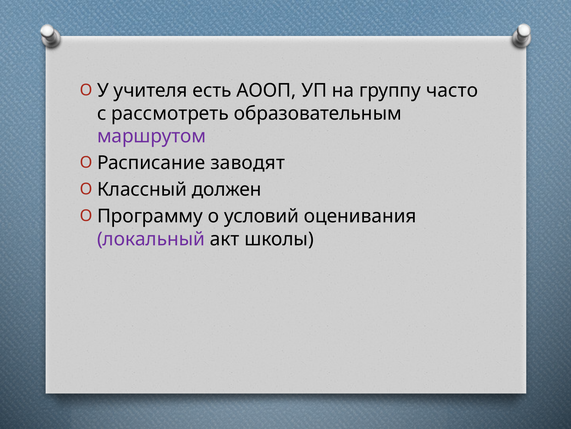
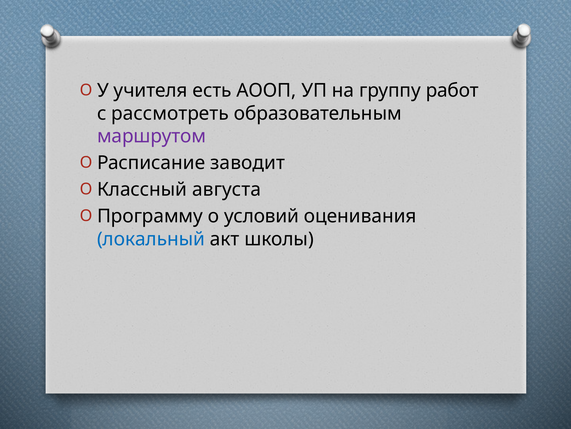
часто: часто -> работ (452, 90)
заводят: заводят -> заводит (248, 163)
должен: должен -> августа (227, 189)
локальный colour: purple -> blue (151, 239)
